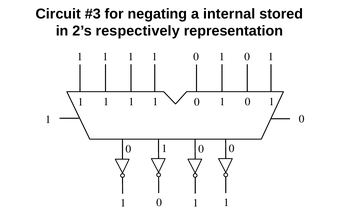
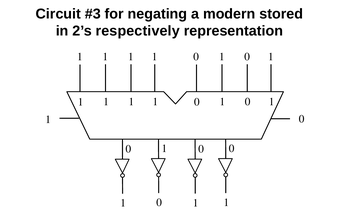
internal: internal -> modern (229, 14)
